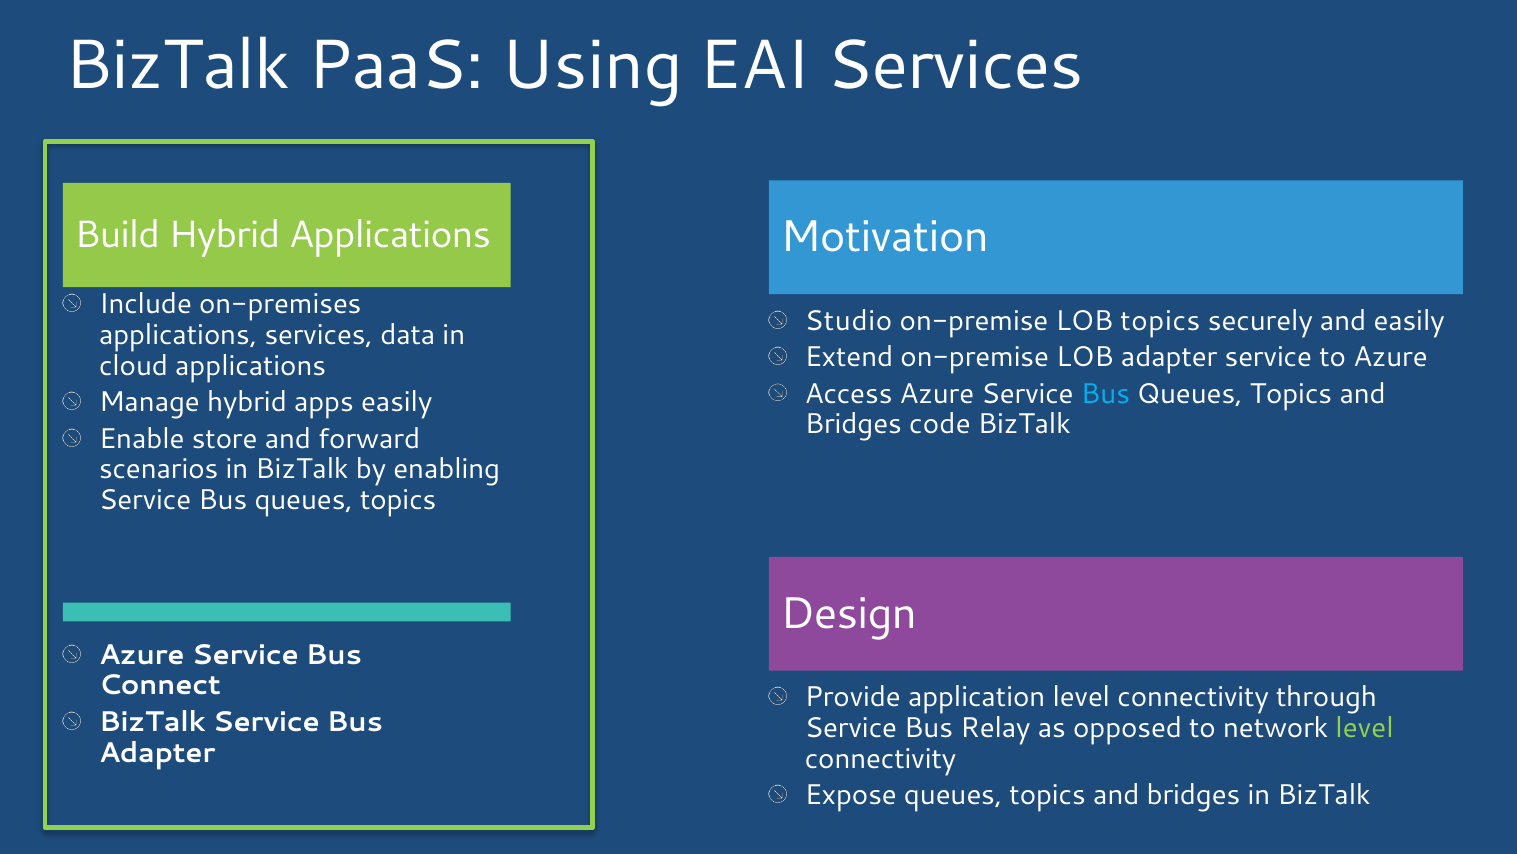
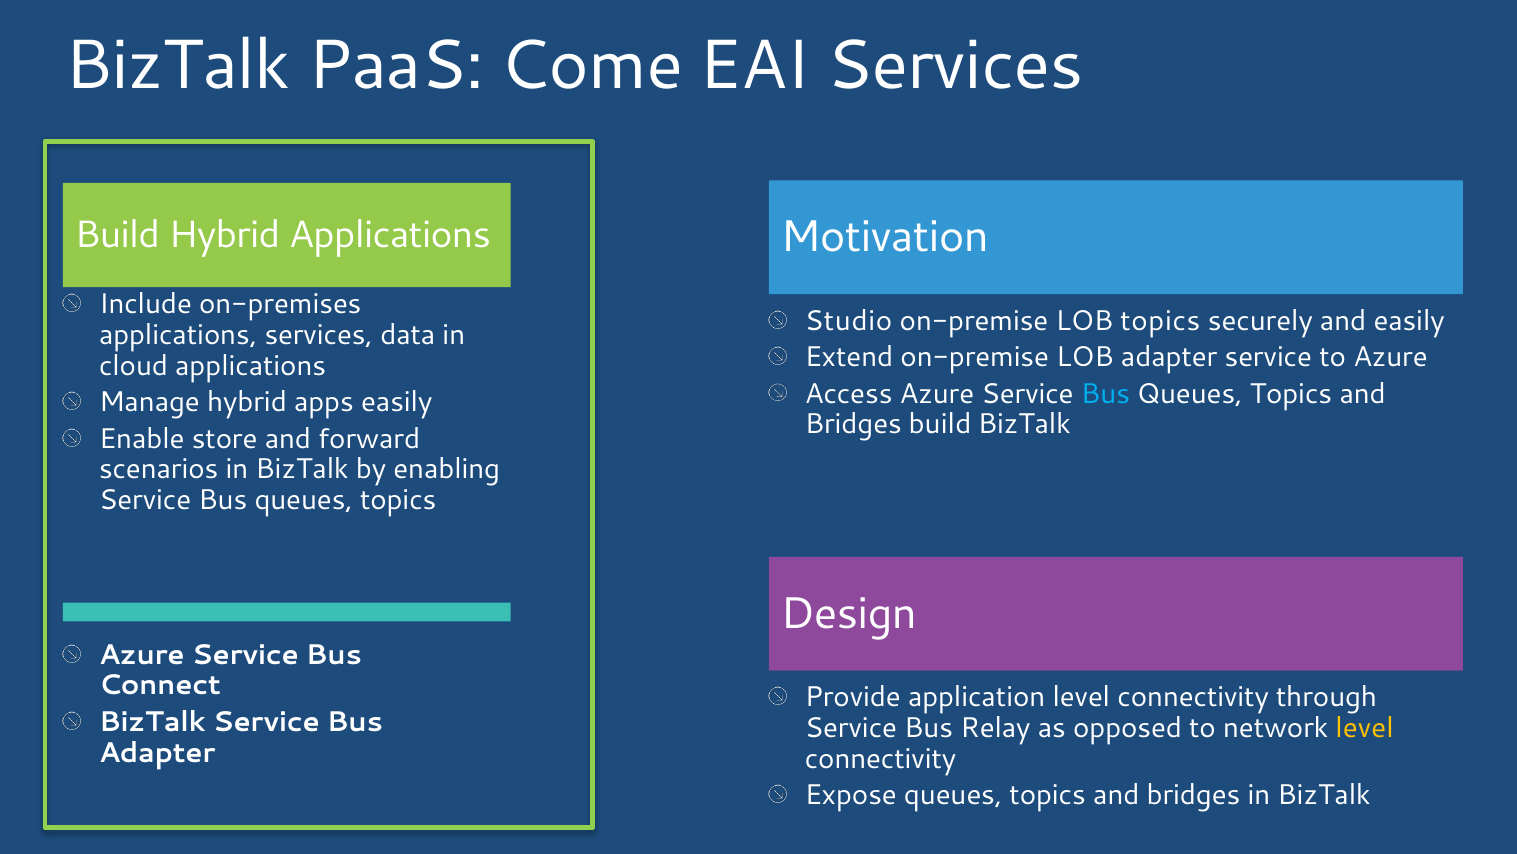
Using: Using -> Come (592, 66)
Bridges code: code -> build (940, 424)
level colour: light green -> yellow (1365, 728)
